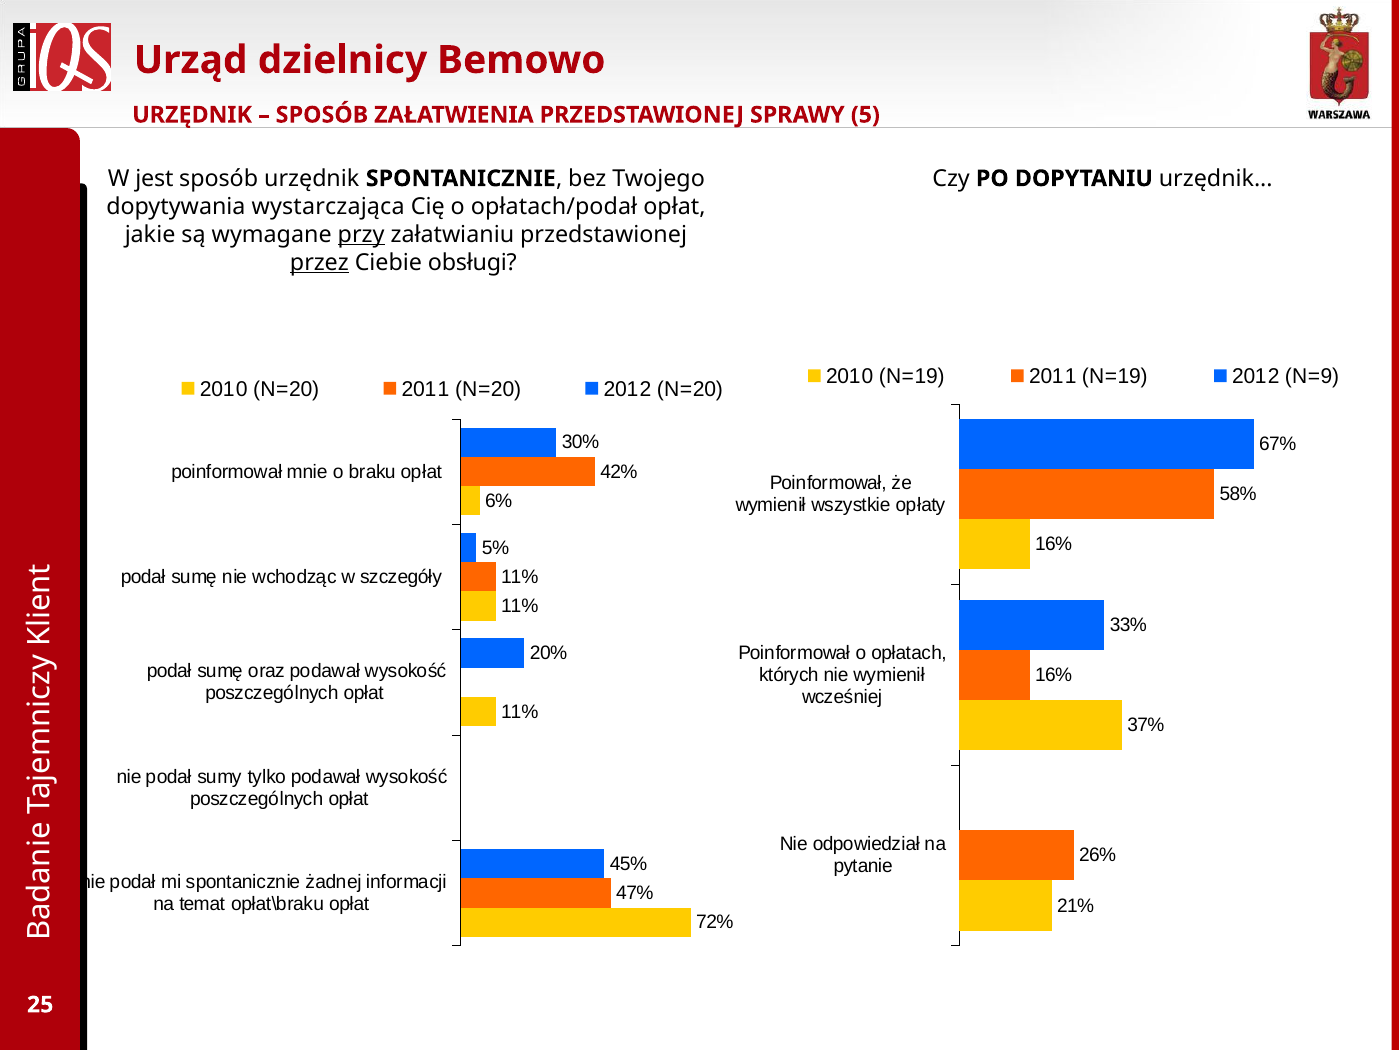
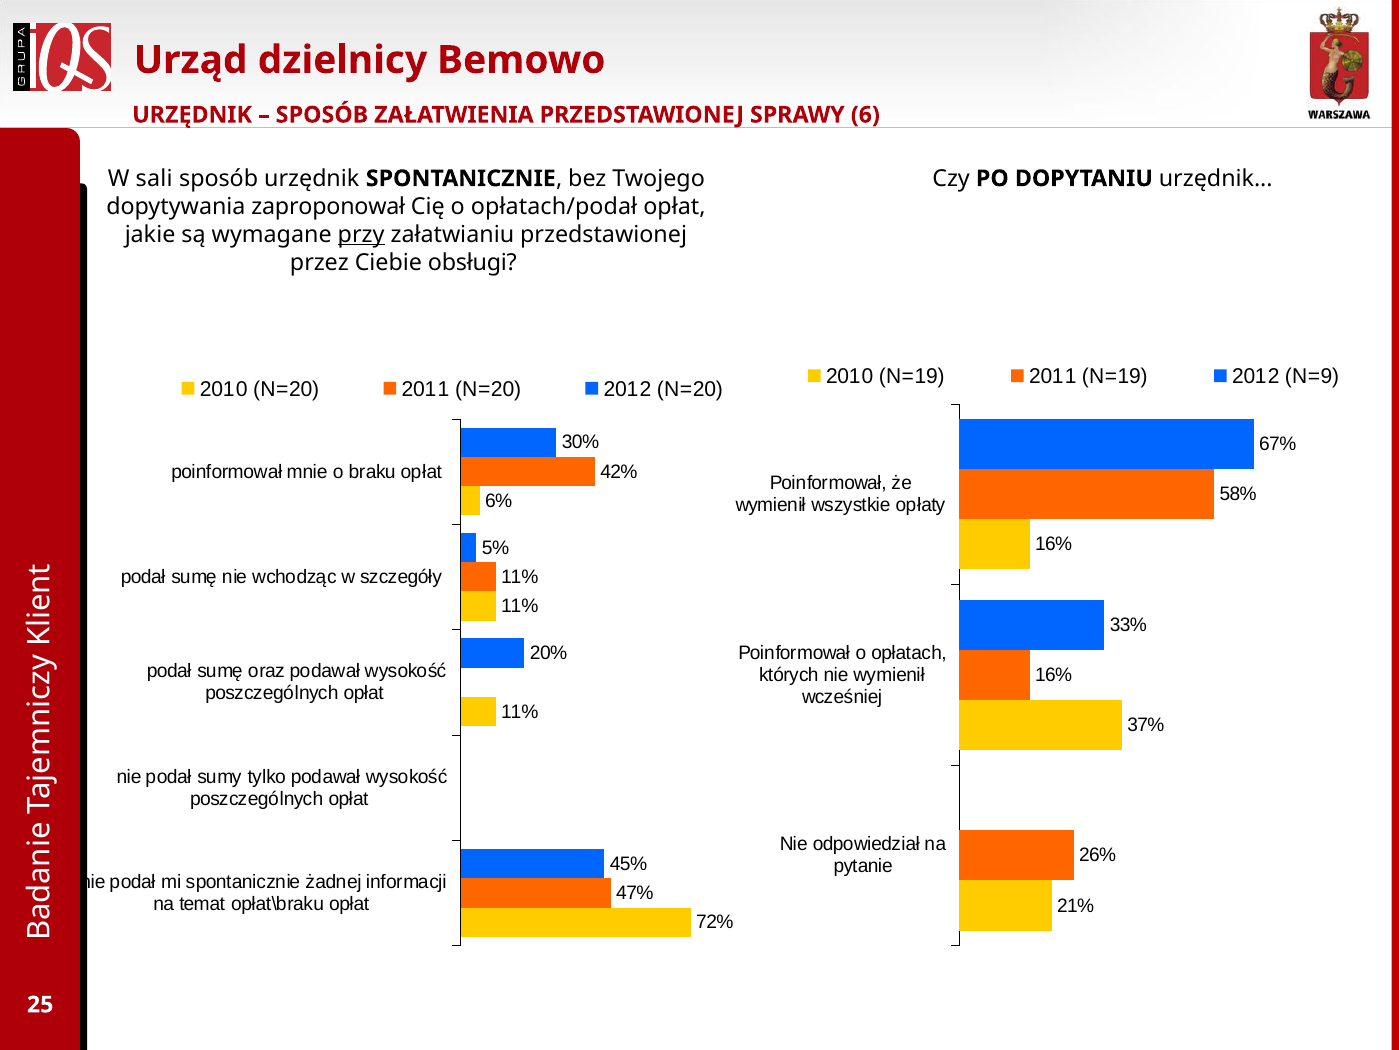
5: 5 -> 6 (865, 115)
jest: jest -> sali (154, 178)
wystarczająca: wystarczająca -> zaproponował (328, 206)
przez underline: present -> none (319, 262)
